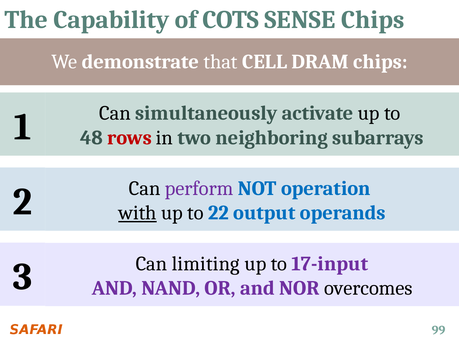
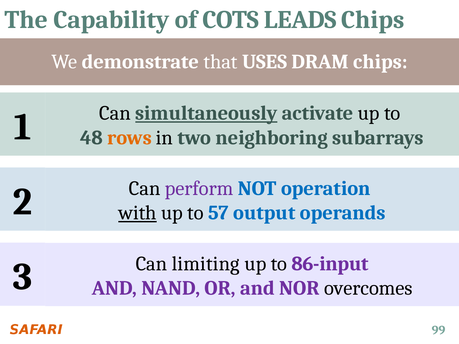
SENSE: SENSE -> LEADS (300, 20)
CELL: CELL -> USES (265, 62)
simultaneously underline: none -> present (206, 113)
rows colour: red -> orange (130, 138)
22: 22 -> 57 (218, 213)
17-input: 17-input -> 86-input (330, 264)
